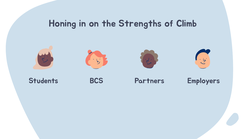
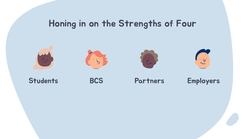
Climb: Climb -> Four (186, 23)
